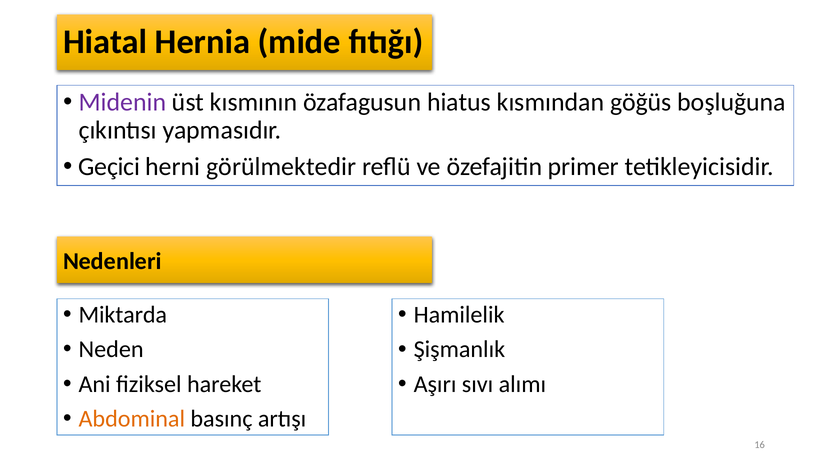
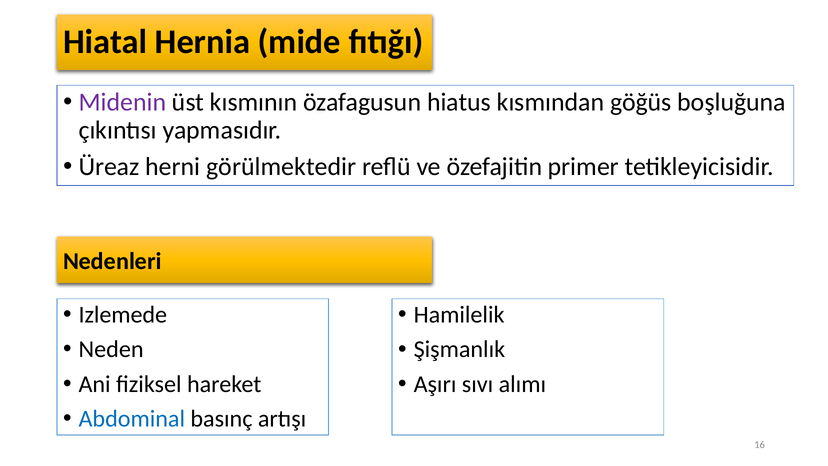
Geçici: Geçici -> Üreaz (109, 167)
Miktarda: Miktarda -> Izlemede (123, 315)
Abdominal colour: orange -> blue (132, 419)
